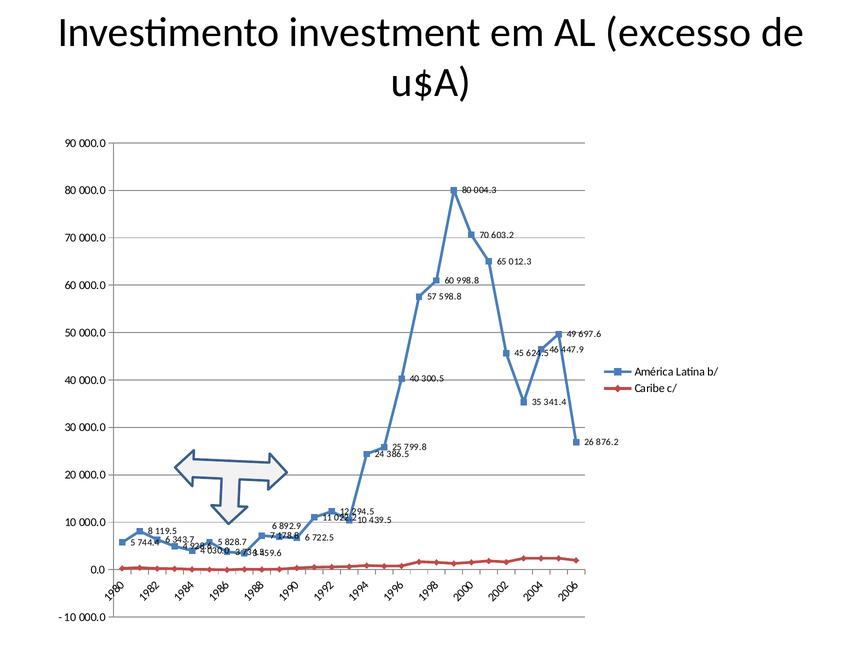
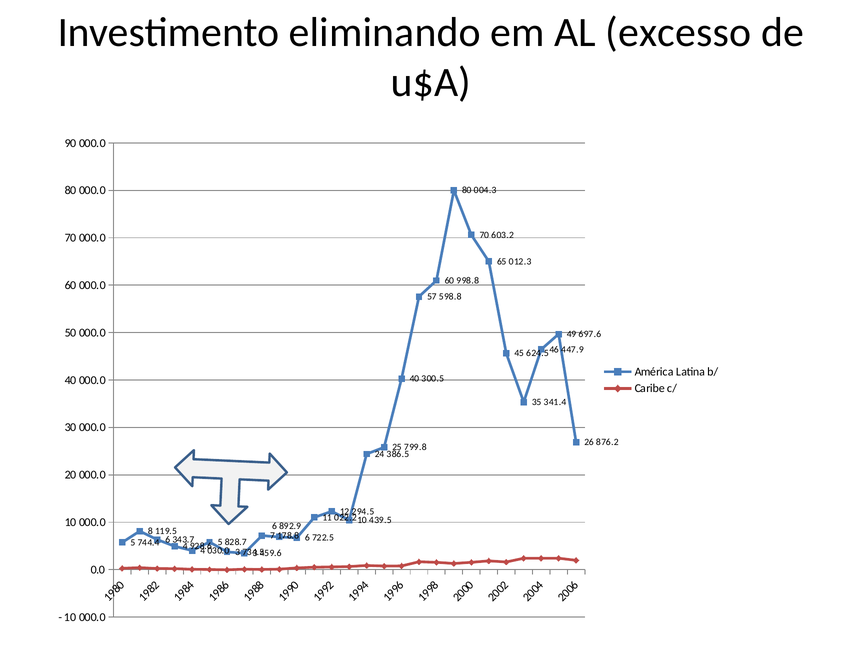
investment: investment -> eliminando (385, 32)
